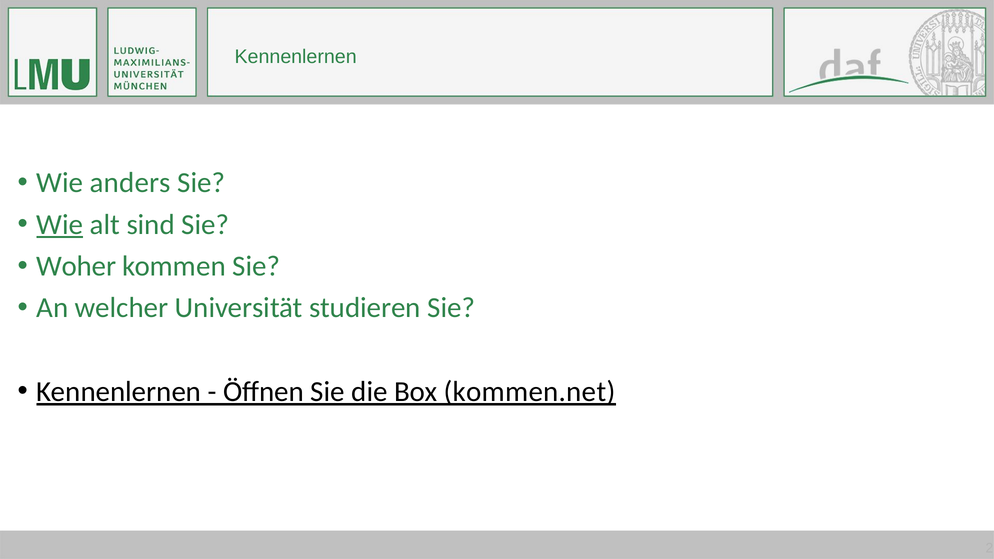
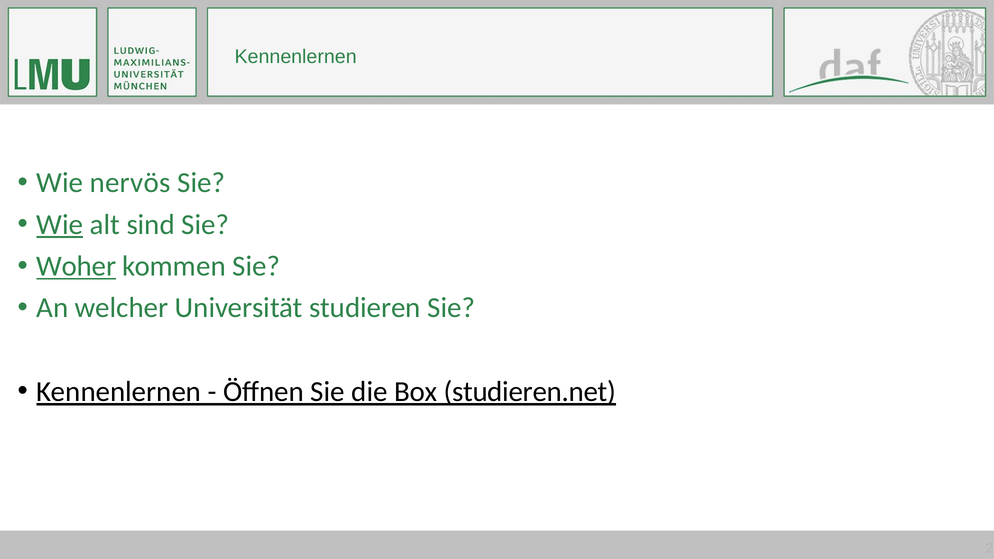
anders: anders -> nervös (130, 183)
Woher underline: none -> present (76, 266)
kommen.net: kommen.net -> studieren.net (530, 392)
